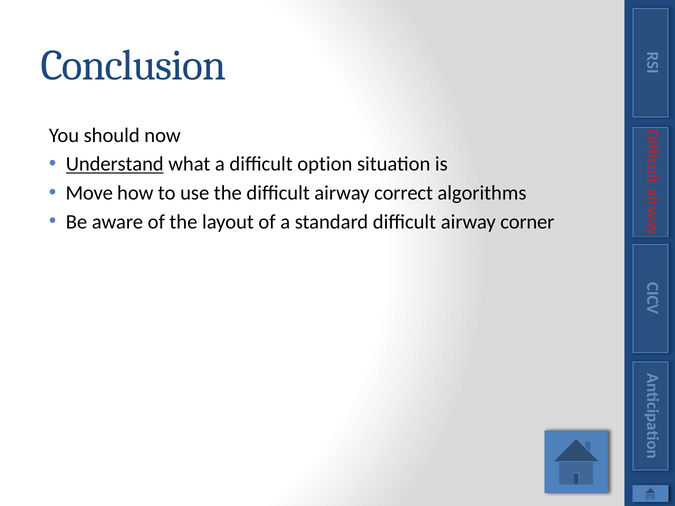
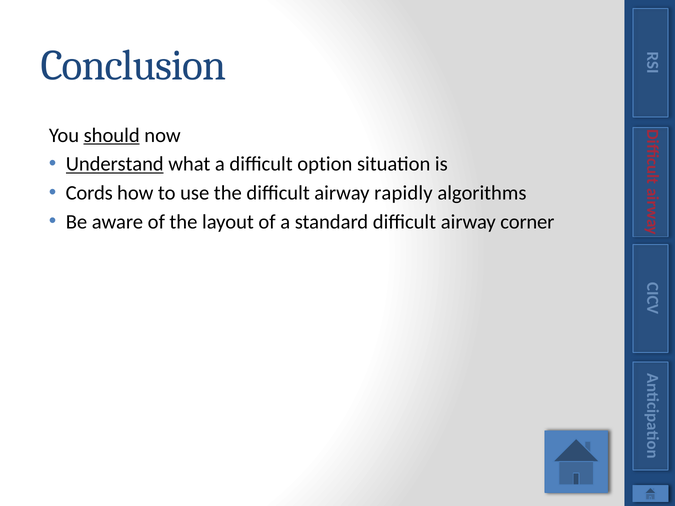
should underline: none -> present (112, 135)
Move: Move -> Cords (89, 193)
correct: correct -> rapidly (403, 193)
